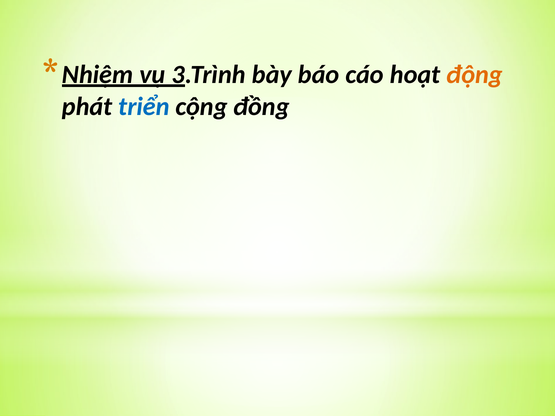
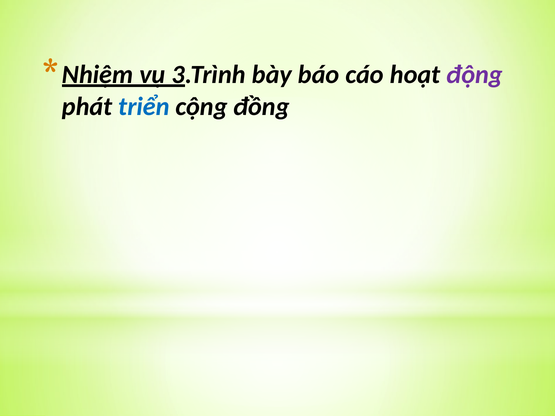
động colour: orange -> purple (475, 75)
